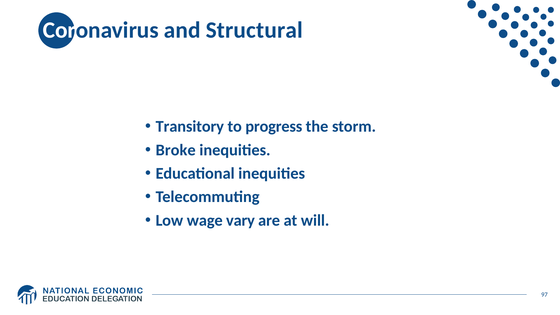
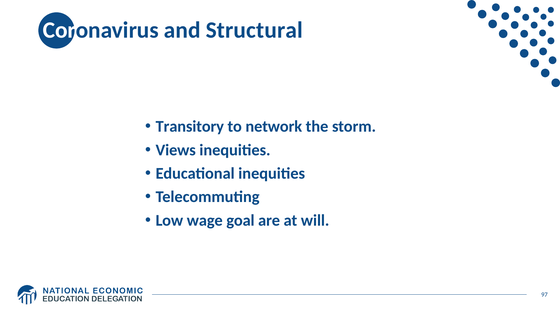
progress: progress -> network (274, 126)
Broke: Broke -> Views (176, 150)
vary: vary -> goal (240, 220)
